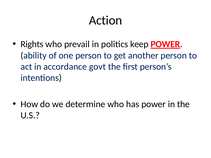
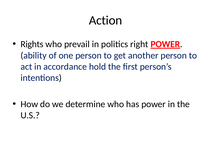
keep: keep -> right (139, 44)
govt: govt -> hold (97, 67)
